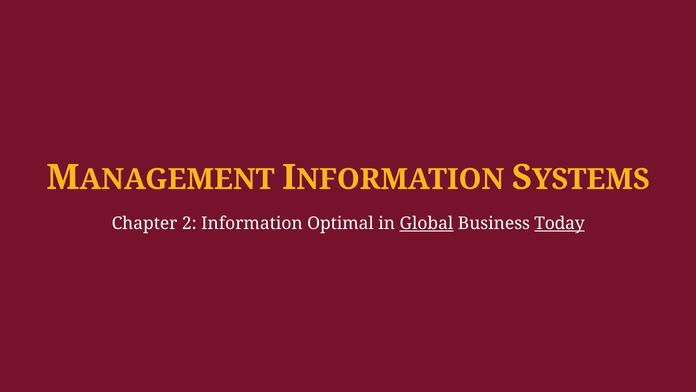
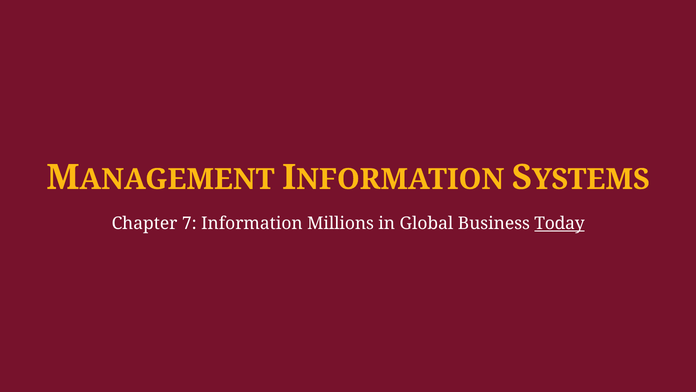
2: 2 -> 7 (189, 223)
Optimal: Optimal -> Millions (341, 223)
Global underline: present -> none (426, 223)
